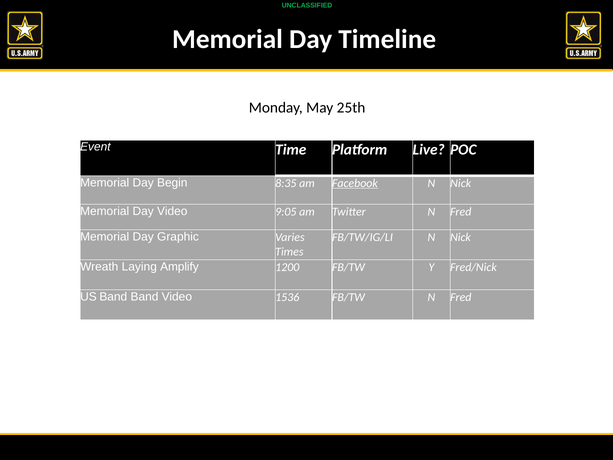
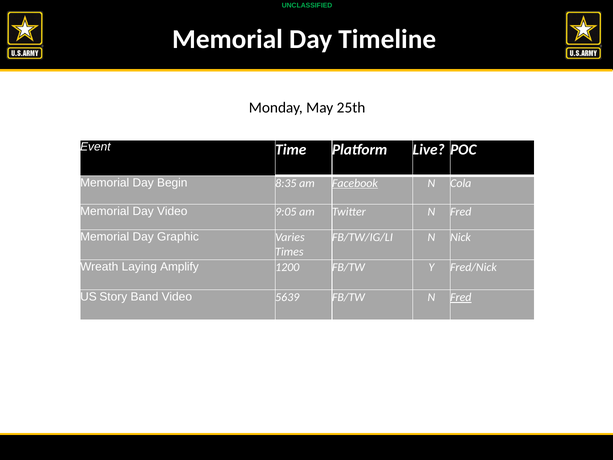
Nick: Nick -> Cola (461, 183)
US Band: Band -> Story (113, 297)
1536: 1536 -> 5639 (287, 297)
Fred underline: none -> present (461, 297)
